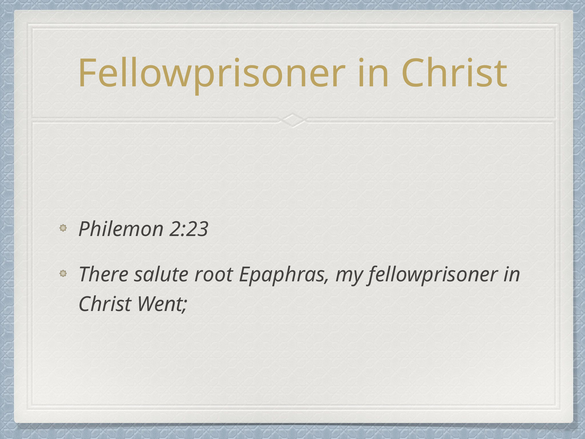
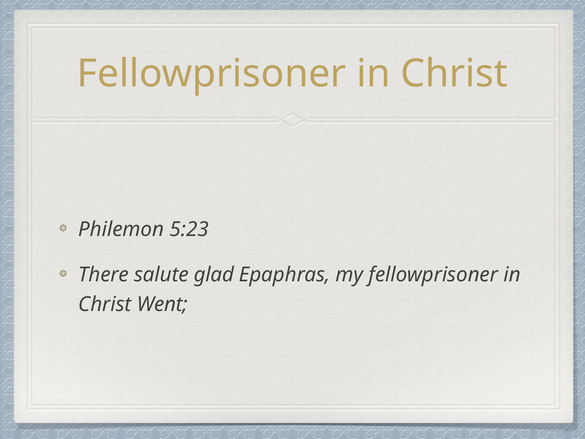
2:23: 2:23 -> 5:23 (189, 229)
root: root -> glad (214, 275)
